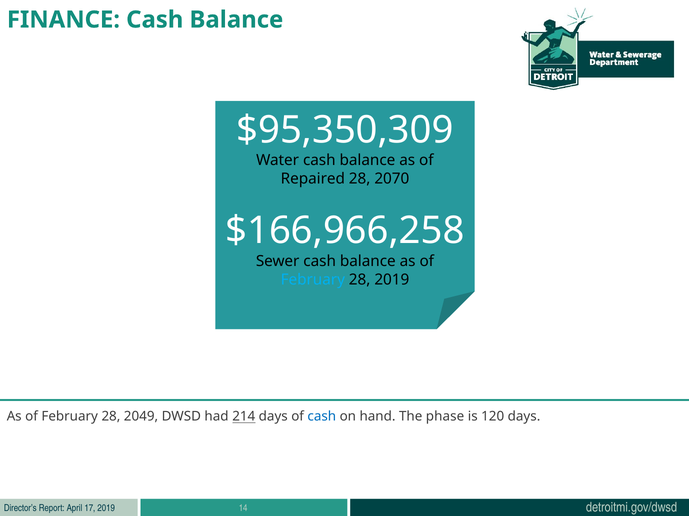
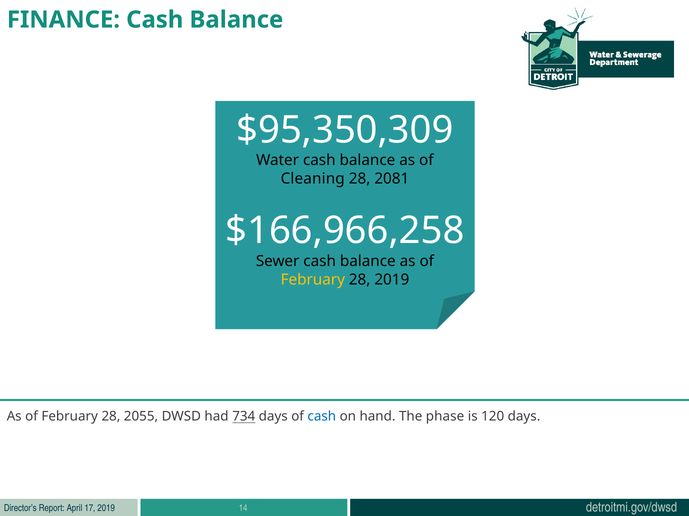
Repaired: Repaired -> Cleaning (313, 179)
2070: 2070 -> 2081 (392, 179)
February colour: light blue -> yellow (313, 280)
2049: 2049 -> 2055 (141, 417)
214: 214 -> 734 (244, 417)
